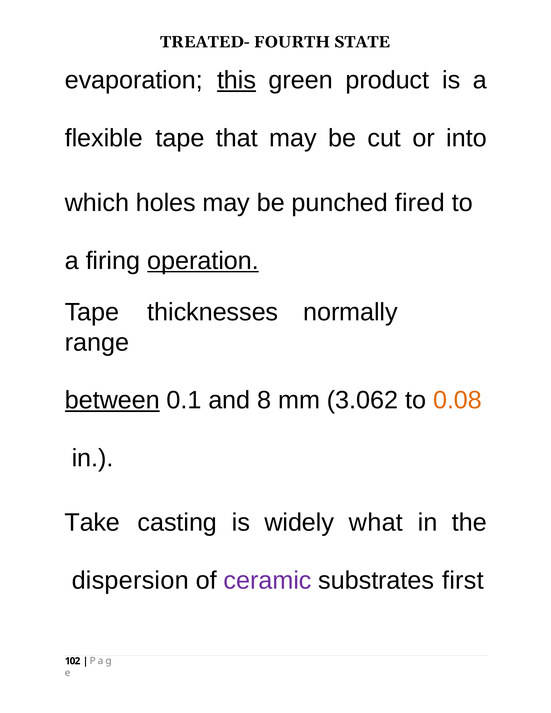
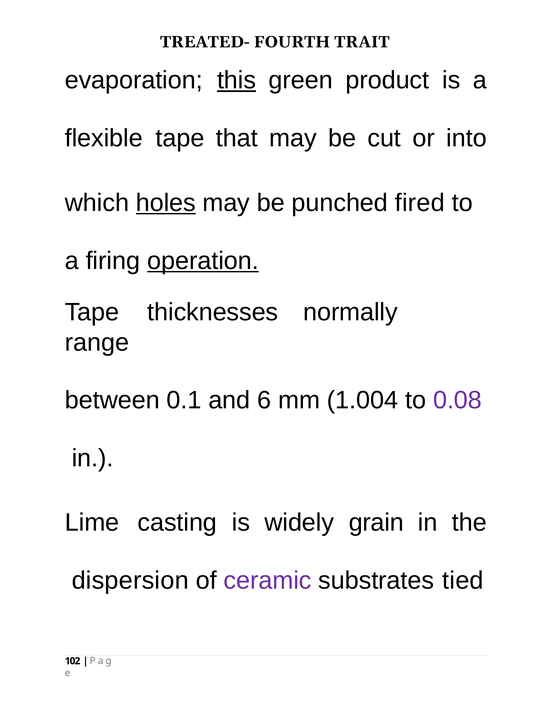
STATE: STATE -> TRAIT (362, 42)
holes underline: none -> present (166, 203)
between underline: present -> none (112, 400)
8: 8 -> 6 (264, 400)
3.062: 3.062 -> 1.004 (363, 400)
0.08 colour: orange -> purple (457, 400)
Take: Take -> Lime (92, 523)
what: what -> grain (376, 523)
first: first -> tied (463, 581)
